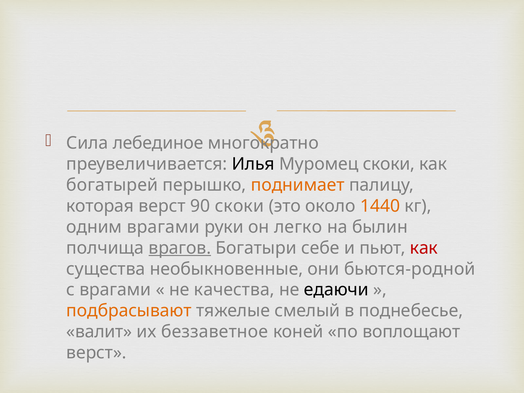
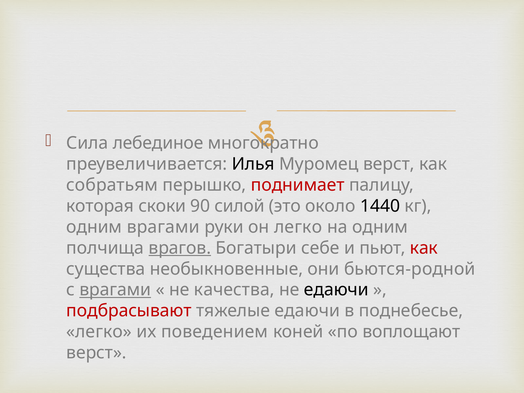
Муромец скоки: скоки -> верст (389, 164)
богатырей: богатырей -> собратьям (112, 185)
поднимает colour: orange -> red (298, 185)
которая верст: верст -> скоки (162, 206)
90 скоки: скоки -> силой (240, 206)
1440 colour: orange -> black (380, 206)
на былин: былин -> одним (380, 227)
врагами underline: none -> present (115, 290)
подбрасывают colour: orange -> red (129, 311)
тяжелые смелый: смелый -> едаючи (307, 311)
валит: валит -> легко (99, 332)
беззаветное: беззаветное -> поведением (215, 332)
